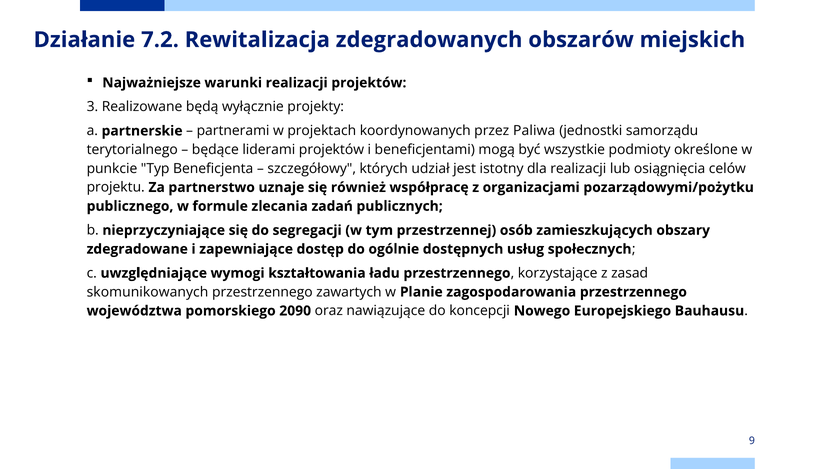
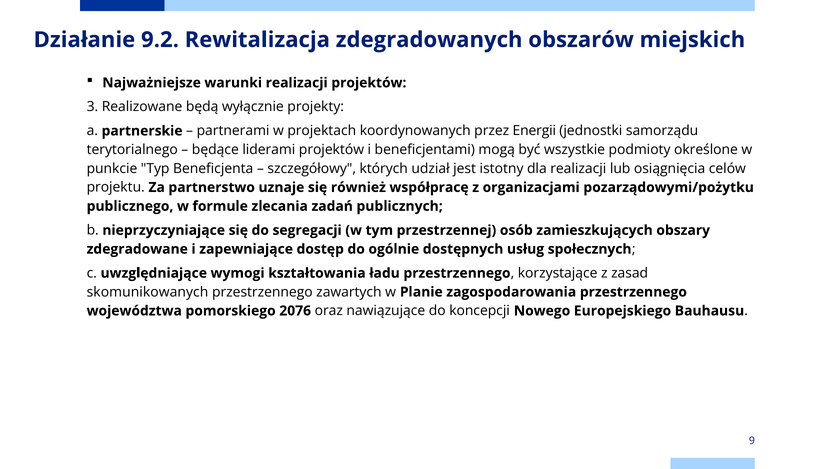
7.2: 7.2 -> 9.2 (160, 40)
Paliwa: Paliwa -> Energii (534, 131)
2090: 2090 -> 2076 (295, 311)
